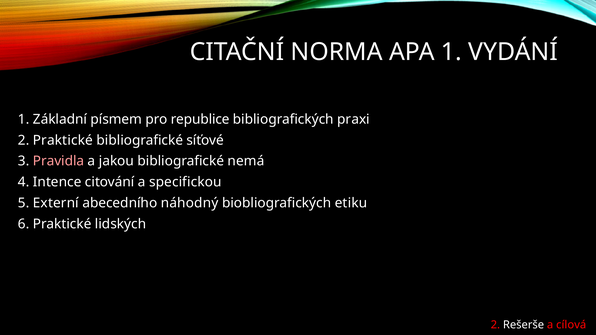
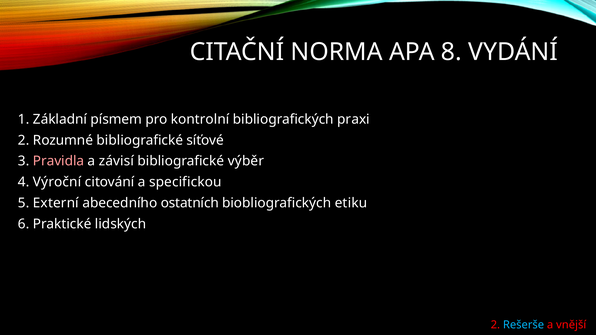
APA 1: 1 -> 8 (451, 52)
republice: republice -> kontrolní (200, 119)
2 Praktické: Praktické -> Rozumné (63, 140)
jakou: jakou -> závisí (116, 161)
nemá: nemá -> výběr (246, 161)
Intence: Intence -> Výroční (57, 182)
náhodný: náhodný -> ostatních (190, 203)
Rešerše colour: white -> light blue (524, 325)
cílová: cílová -> vnější (571, 325)
